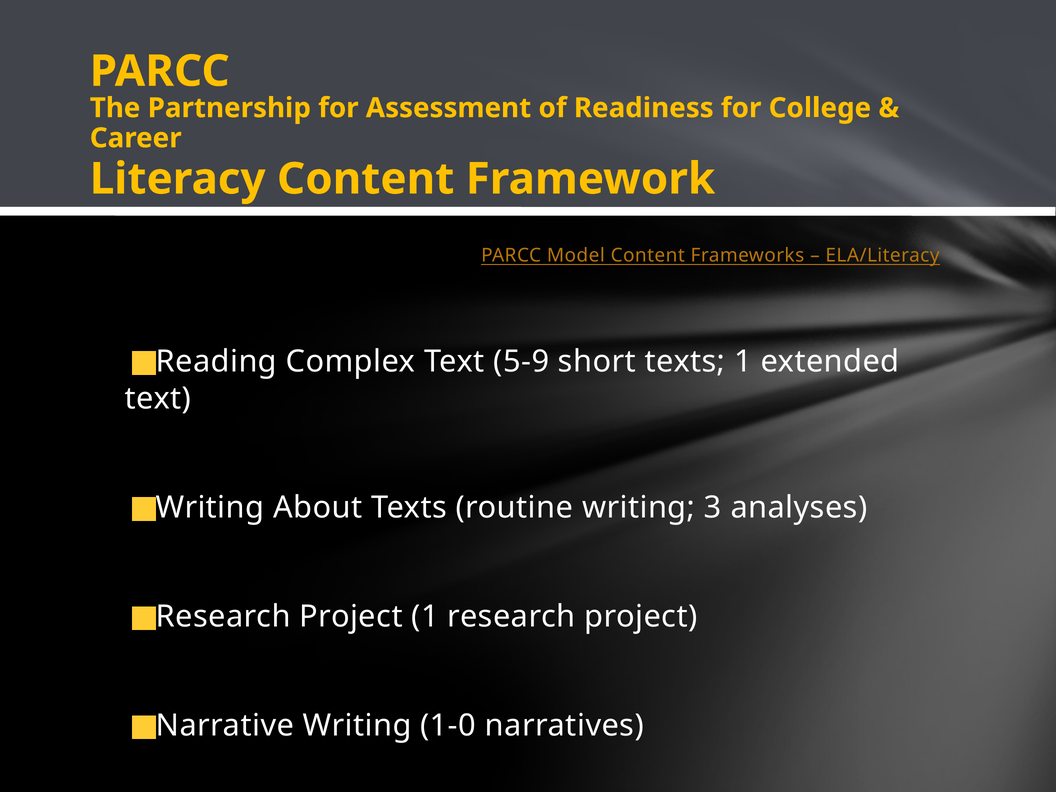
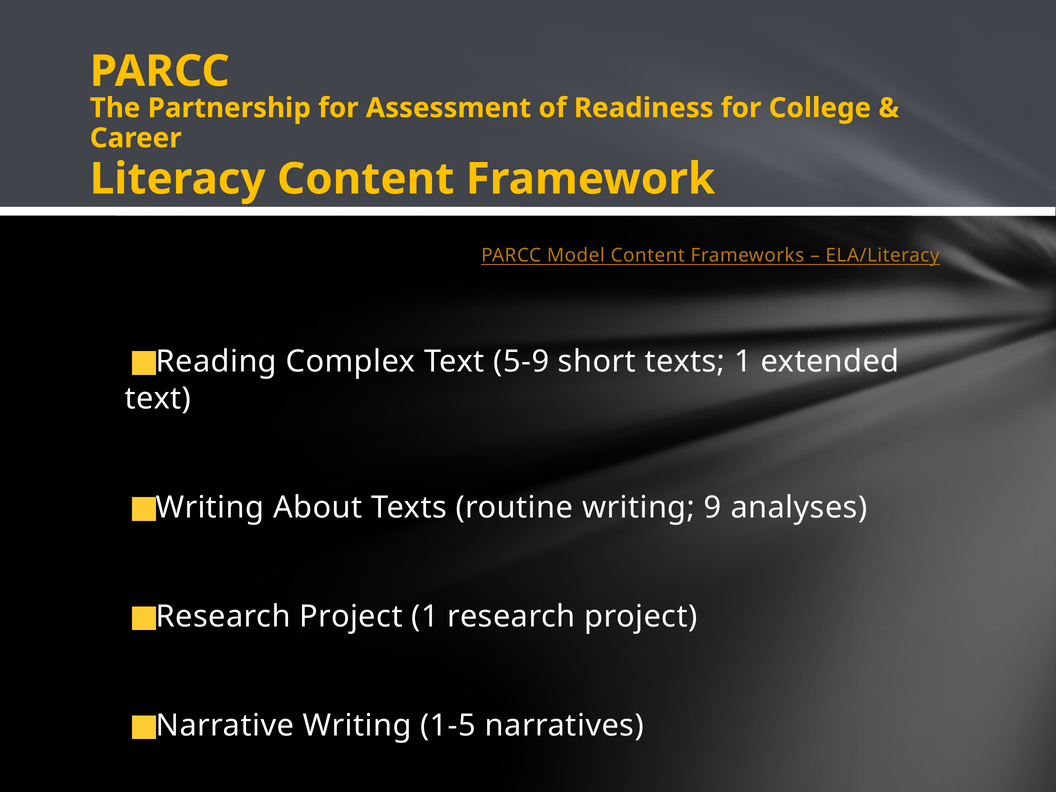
3: 3 -> 9 (713, 508)
1-0: 1-0 -> 1-5 (448, 726)
